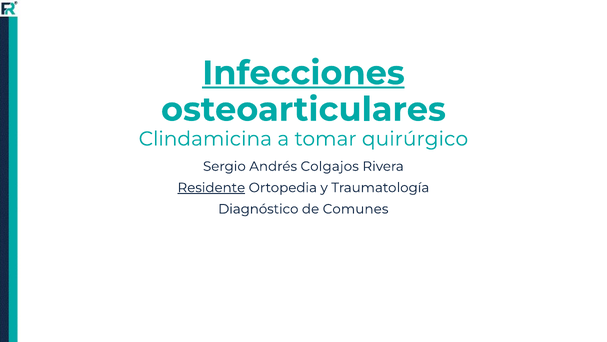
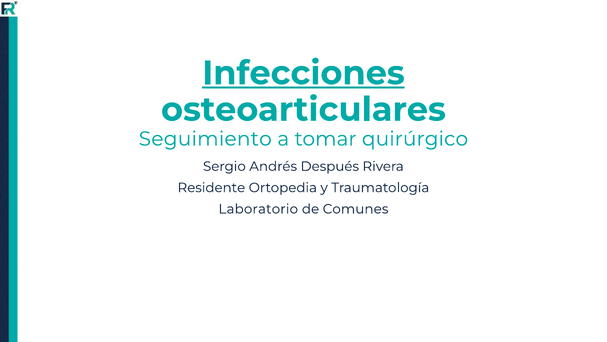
Clindamicina: Clindamicina -> Seguimiento (205, 139)
Colgajos: Colgajos -> Después (330, 166)
Residente underline: present -> none (211, 187)
Diagnóstico: Diagnóstico -> Laboratorio (258, 209)
